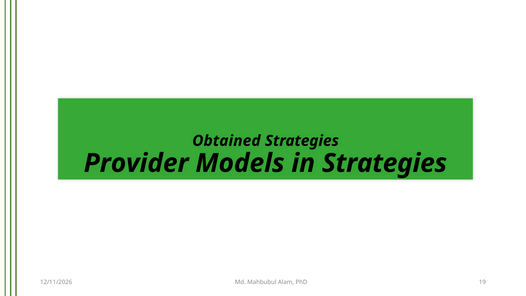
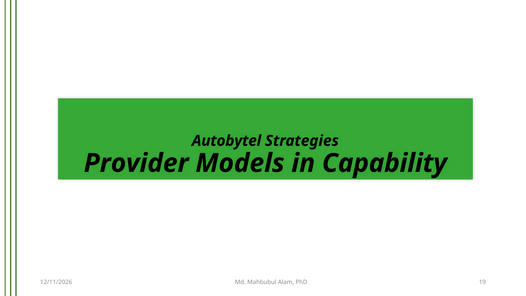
Obtained: Obtained -> Autobytel (227, 141)
in Strategies: Strategies -> Capability (384, 163)
